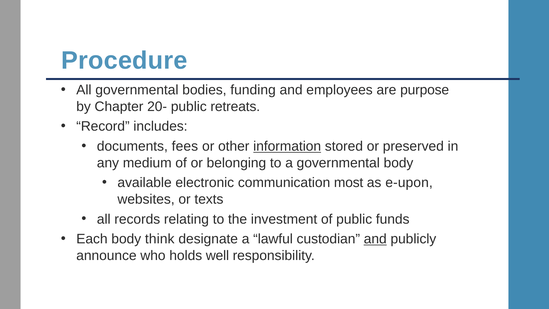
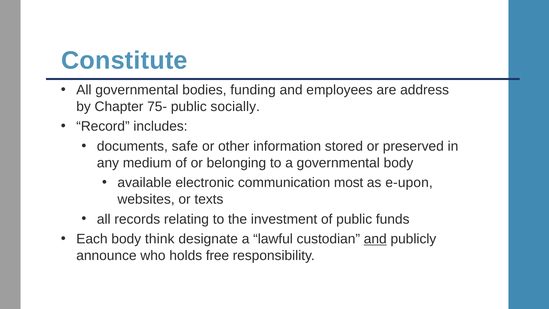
Procedure: Procedure -> Constitute (124, 60)
purpose: purpose -> address (425, 90)
20-: 20- -> 75- (157, 106)
retreats: retreats -> socially (235, 106)
fees: fees -> safe (185, 146)
information underline: present -> none (287, 146)
well: well -> free (218, 255)
